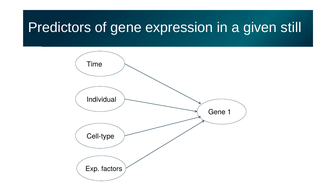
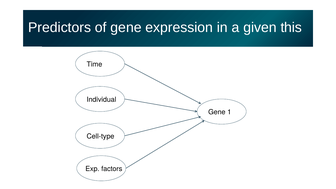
still: still -> this (291, 28)
